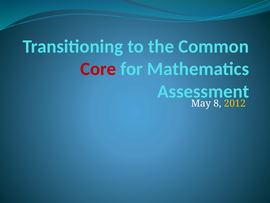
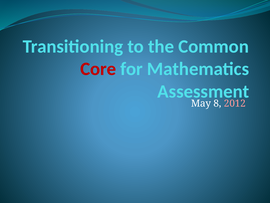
2012 colour: yellow -> pink (235, 103)
